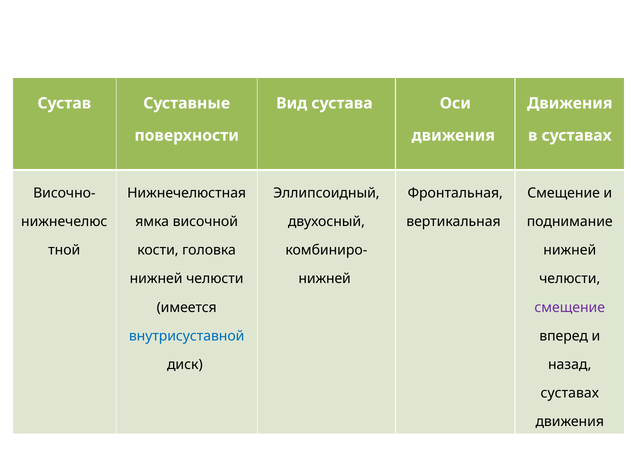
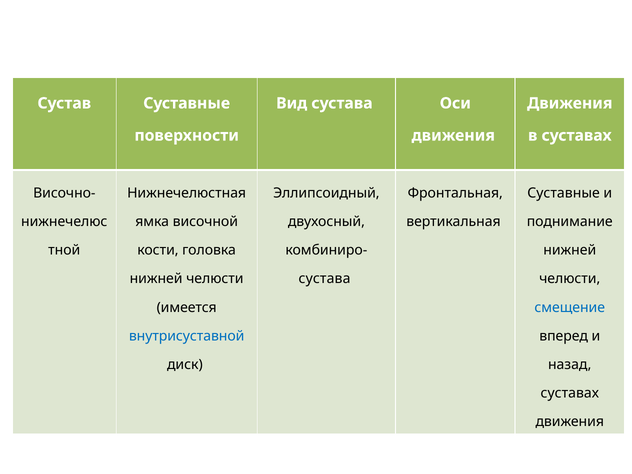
Смещение: Смещение -> Суставные (564, 193)
нижней: нижней -> сустава (325, 279)
смещение colour: purple -> blue (570, 307)
